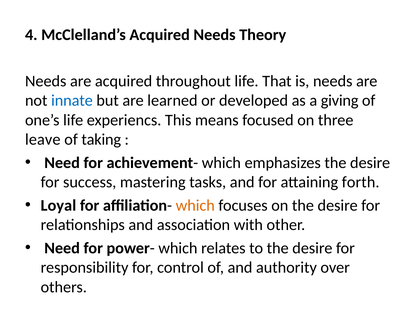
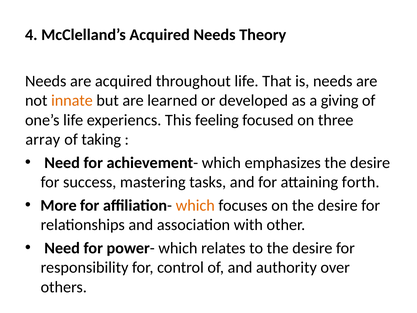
innate colour: blue -> orange (72, 101)
means: means -> feeling (217, 120)
leave: leave -> array (43, 139)
Loyal: Loyal -> More (59, 205)
